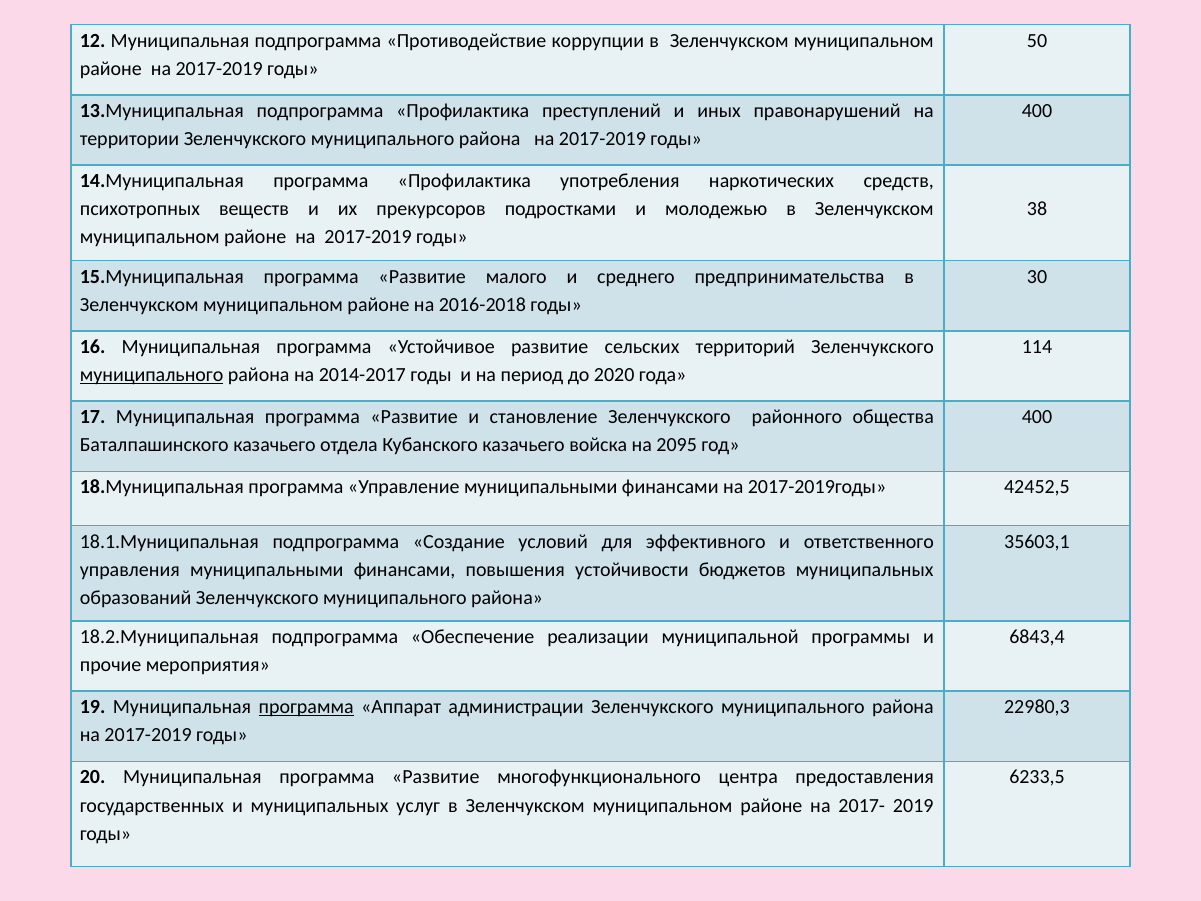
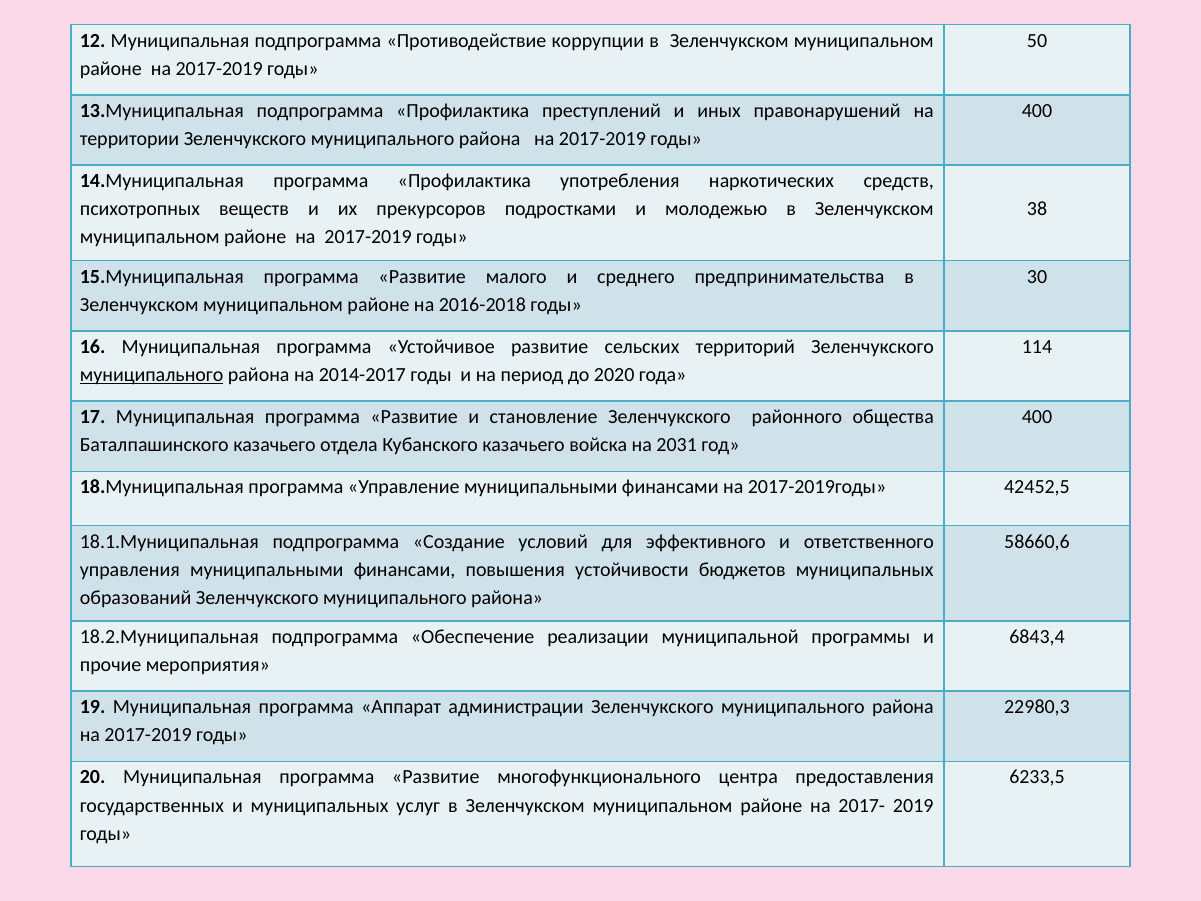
2095: 2095 -> 2031 (677, 445)
35603,1: 35603,1 -> 58660,6 (1037, 541)
программа underline: present -> none (306, 707)
